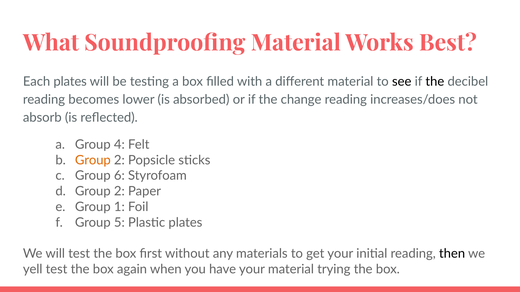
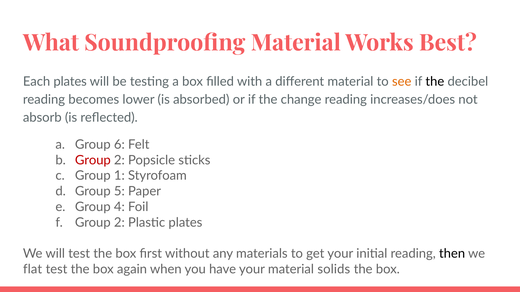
see colour: black -> orange (402, 82)
4: 4 -> 6 (119, 145)
Group colour: orange -> red (93, 160)
6: 6 -> 1 (119, 176)
2: 2 -> 5 (119, 192)
1: 1 -> 4 (119, 207)
5: 5 -> 2 (119, 223)
yell: yell -> flat (33, 270)
trying: trying -> solids (334, 270)
